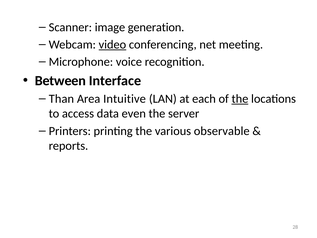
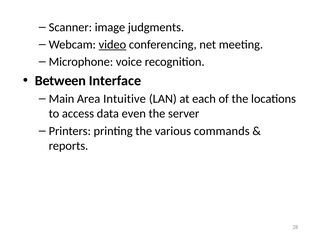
generation: generation -> judgments (156, 27)
Than: Than -> Main (62, 99)
the underline: present -> none (240, 99)
observable: observable -> commands (222, 131)
